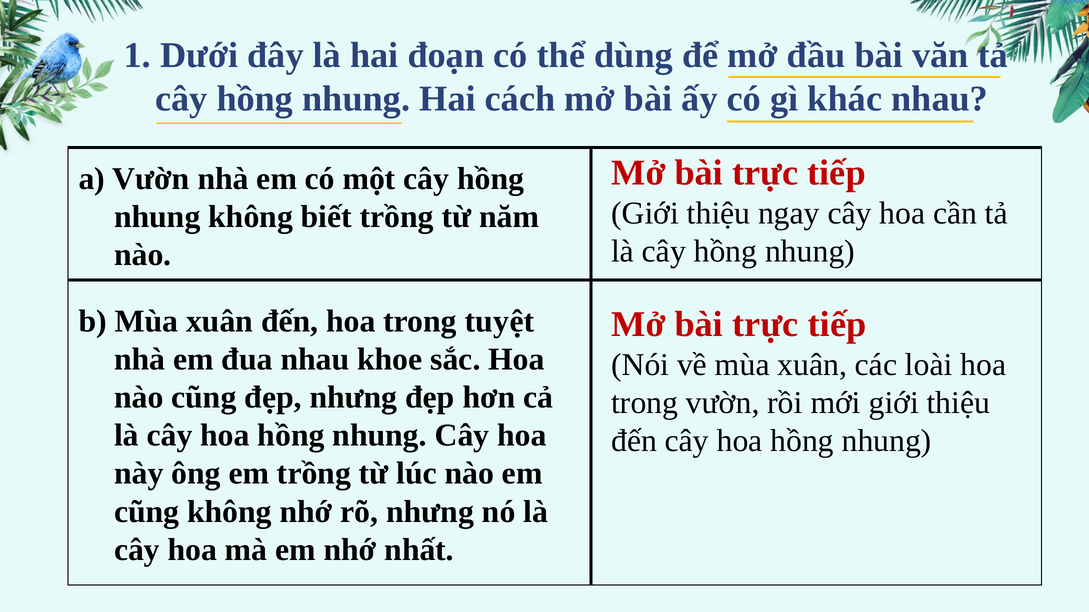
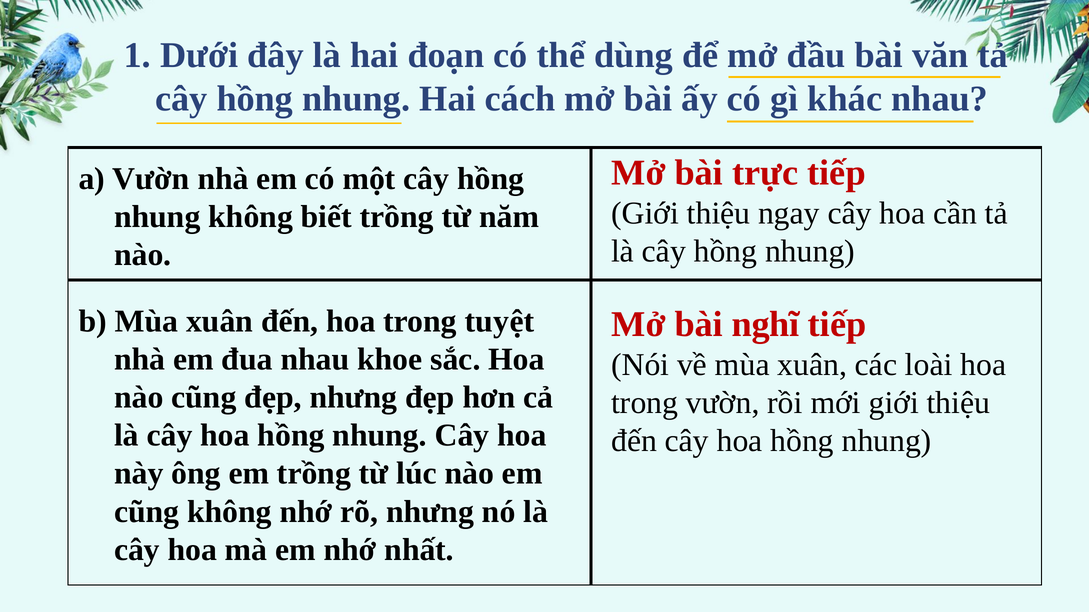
trực: trực -> nghĩ (766, 324)
